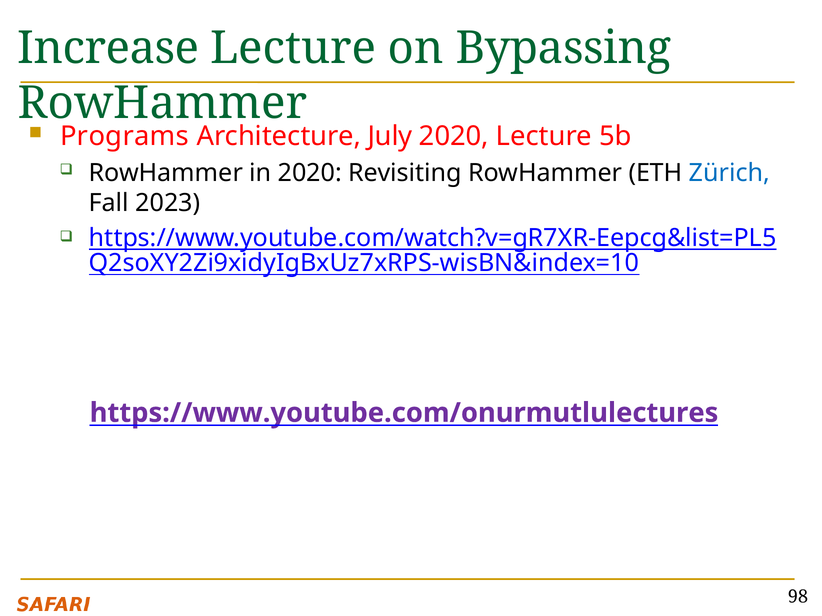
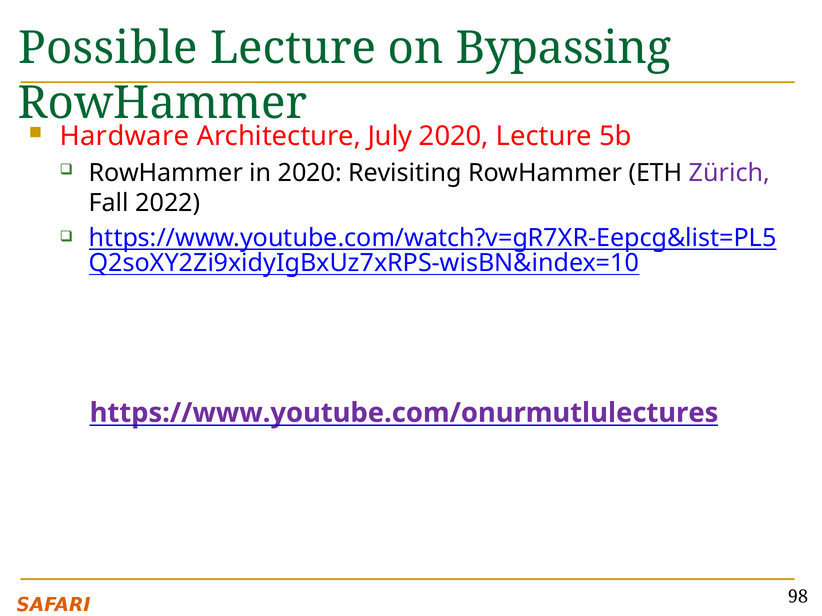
Increase: Increase -> Possible (108, 48)
Programs: Programs -> Hardware (124, 137)
Zürich colour: blue -> purple (729, 173)
2023: 2023 -> 2022 (168, 203)
